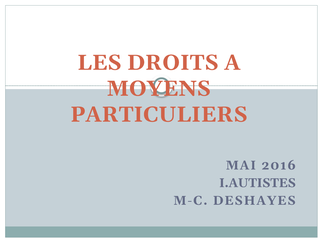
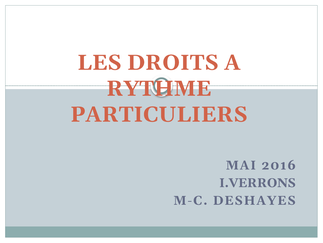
MOYENS: MOYENS -> RYTHME (159, 88)
I.AUTISTES: I.AUTISTES -> I.VERRONS (257, 182)
